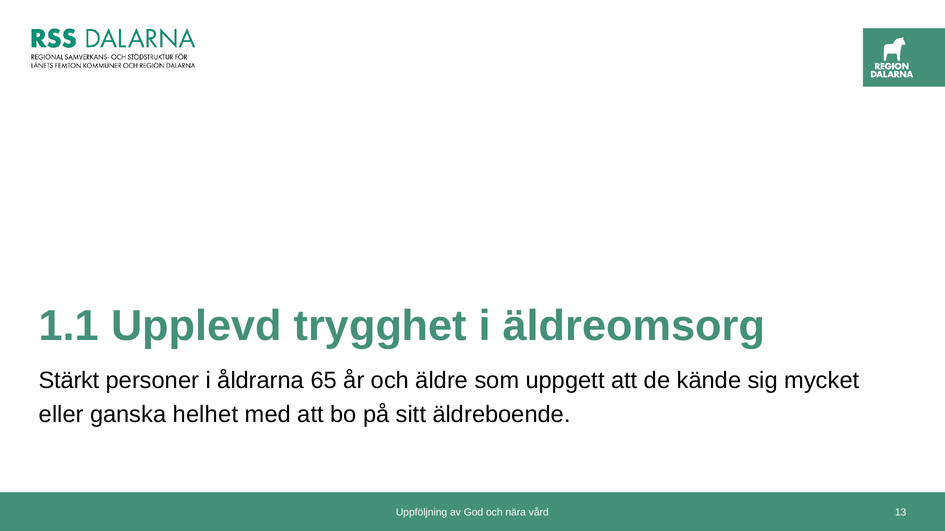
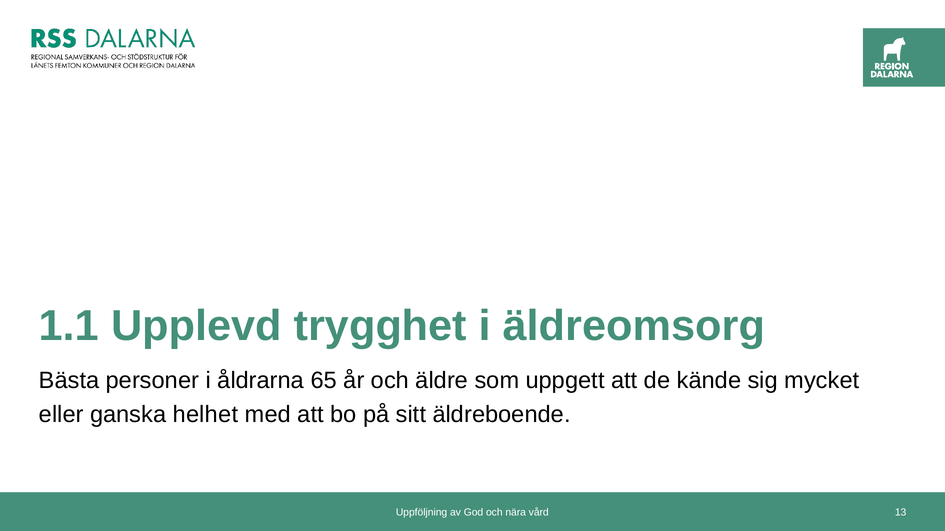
Stärkt: Stärkt -> Bästa (69, 381)
